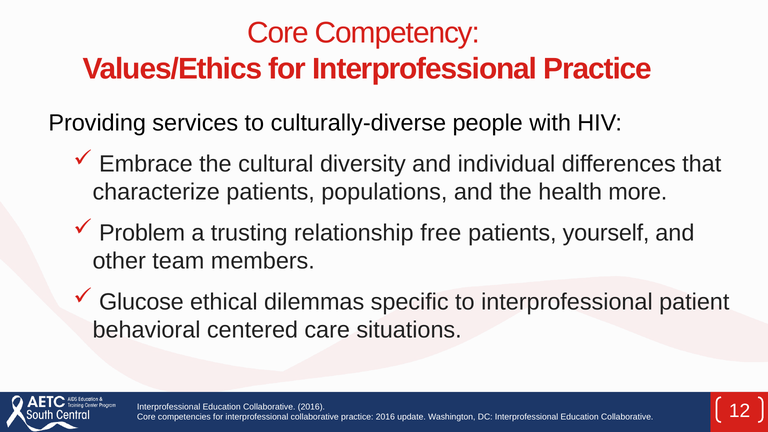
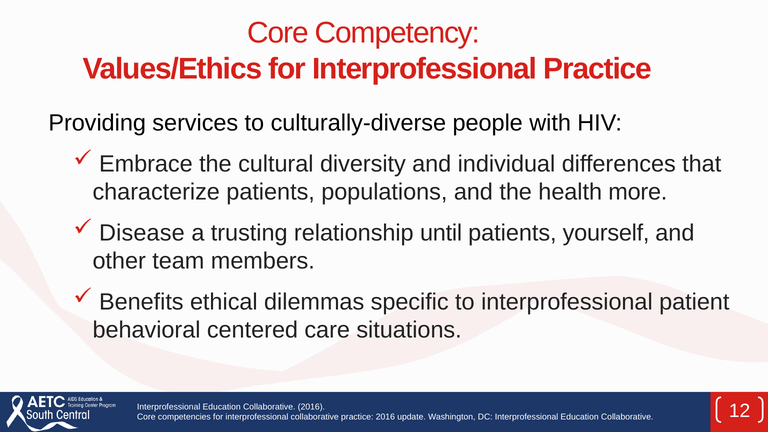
Problem: Problem -> Disease (142, 233)
free: free -> until (441, 233)
Glucose: Glucose -> Benefits (141, 302)
